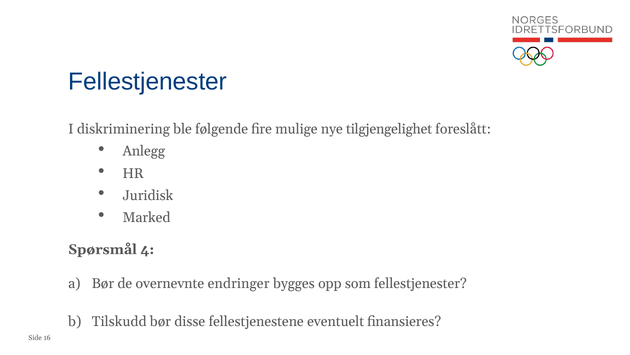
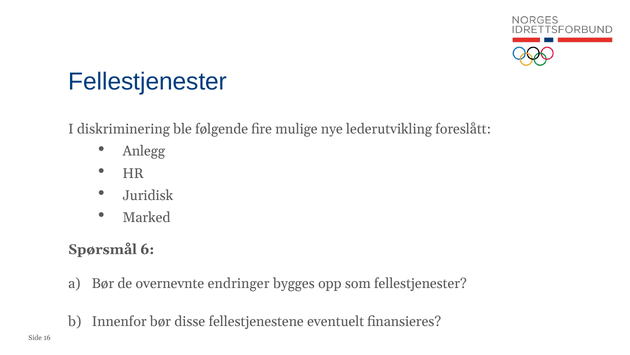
tilgjengelighet: tilgjengelighet -> lederutvikling (389, 129)
4: 4 -> 6 (147, 249)
Tilskudd: Tilskudd -> Innenfor (119, 321)
